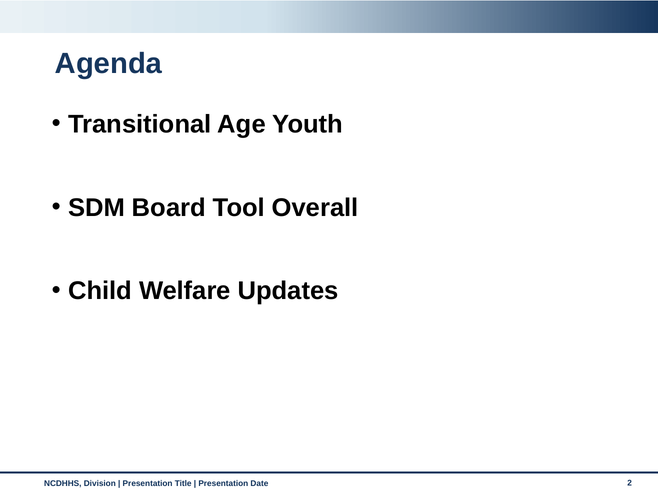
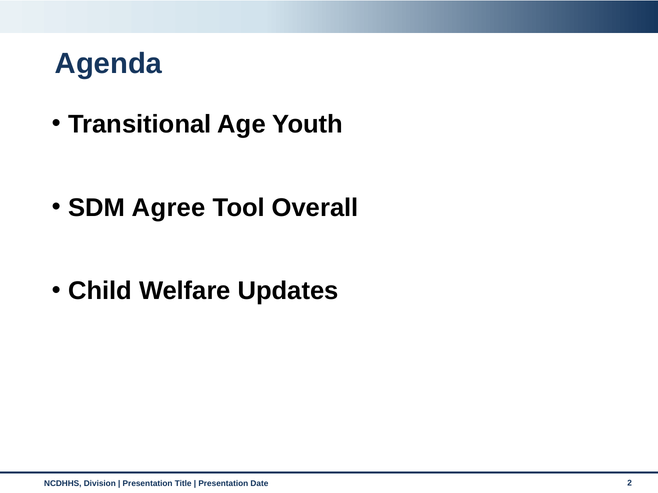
Board: Board -> Agree (169, 208)
